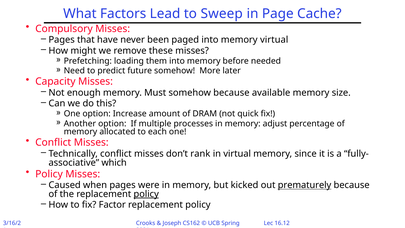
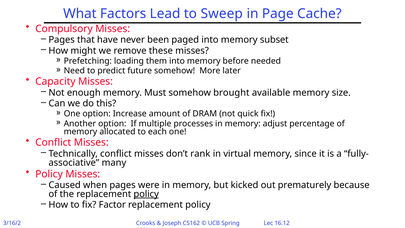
memory virtual: virtual -> subset (274, 40)
somehow because: because -> brought (231, 93)
which: which -> many (114, 163)
prematurely underline: present -> none (305, 185)
